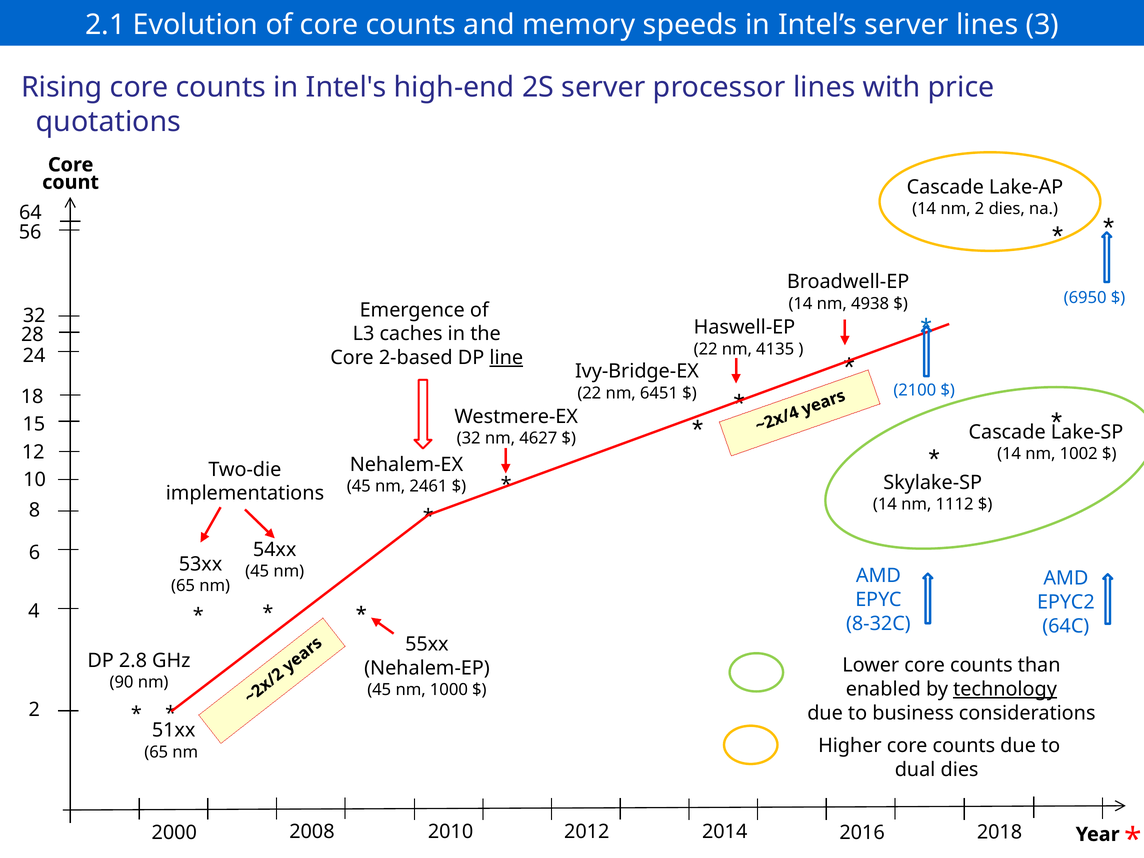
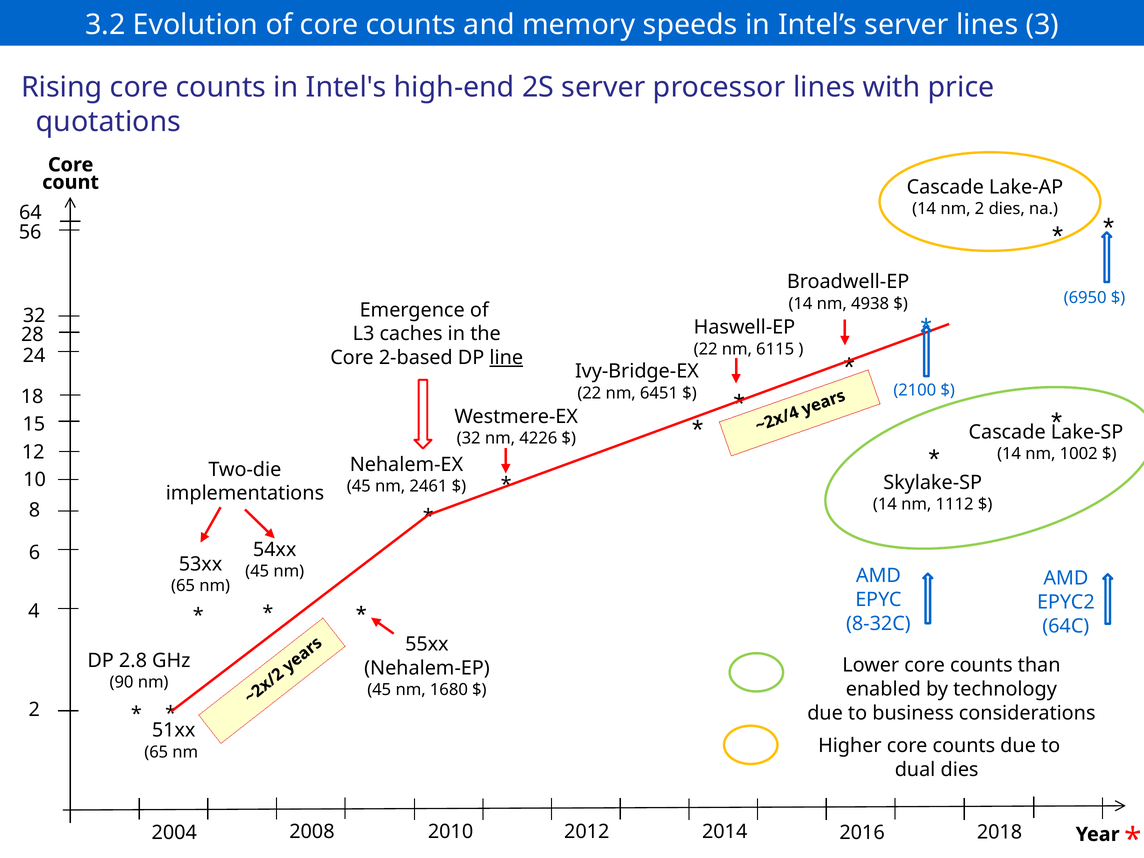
2.1: 2.1 -> 3.2 (105, 25)
4135: 4135 -> 6115 (775, 349)
4627: 4627 -> 4226 (538, 438)
technology underline: present -> none (1005, 689)
1000: 1000 -> 1680 (449, 690)
2000: 2000 -> 2004 (174, 833)
